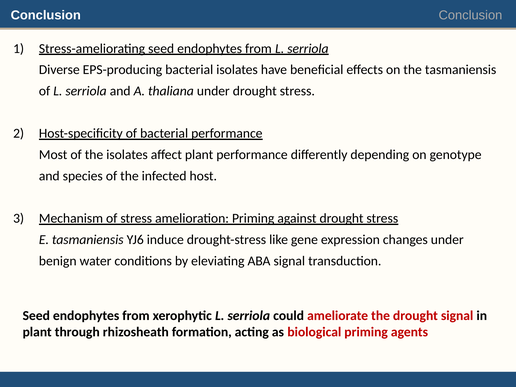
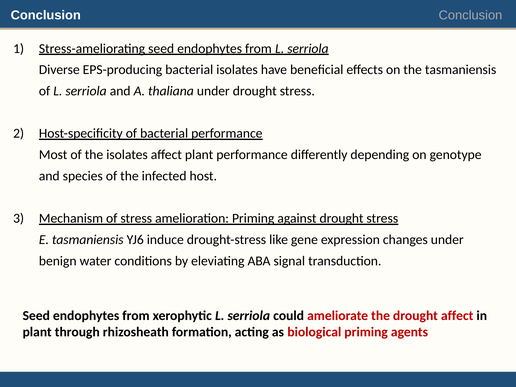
drought signal: signal -> affect (457, 316)
